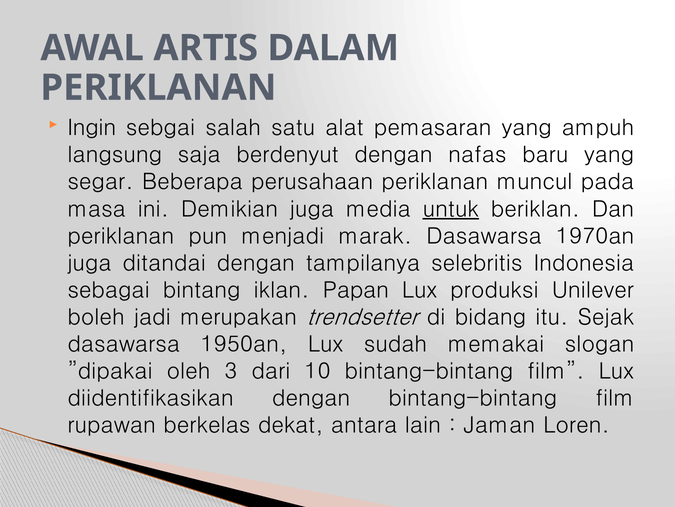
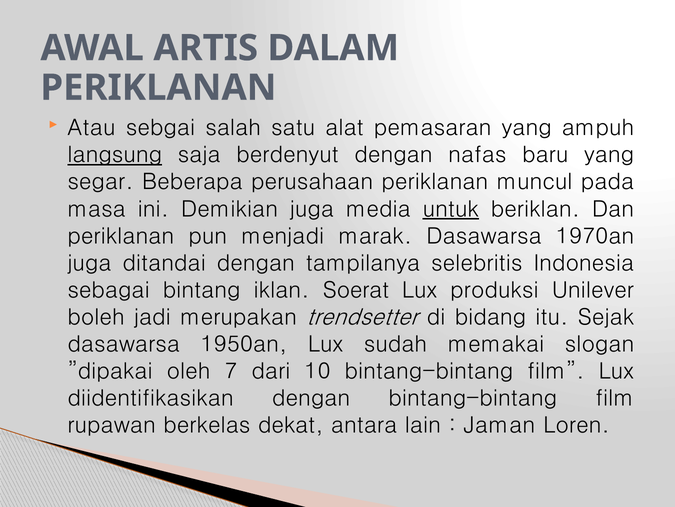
Ingin: Ingin -> Atau (91, 128)
langsung underline: none -> present (115, 155)
Papan: Papan -> Soerat (356, 290)
3: 3 -> 7 (231, 371)
